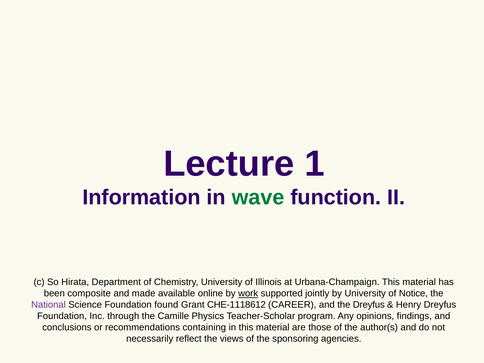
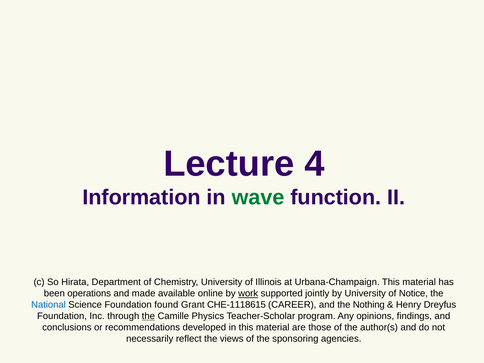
1: 1 -> 4 (314, 164)
composite: composite -> operations (89, 294)
National colour: purple -> blue (48, 305)
CHE-1118612: CHE-1118612 -> CHE-1118615 (236, 305)
the Dreyfus: Dreyfus -> Nothing (369, 305)
the underline: none -> present (148, 316)
containing: containing -> developed (204, 327)
